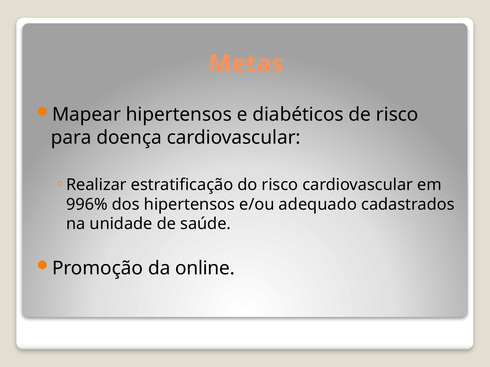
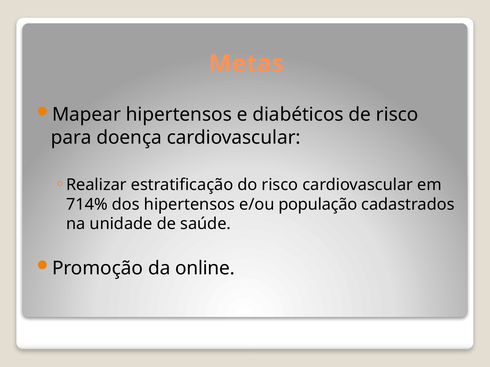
996%: 996% -> 714% (87, 205)
adequado: adequado -> população (318, 205)
